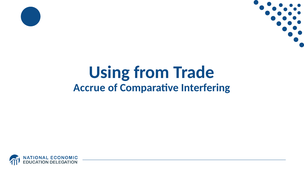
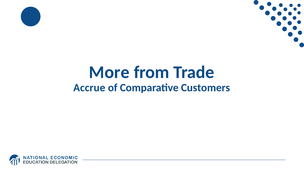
Using: Using -> More (109, 72)
Interfering: Interfering -> Customers (206, 88)
